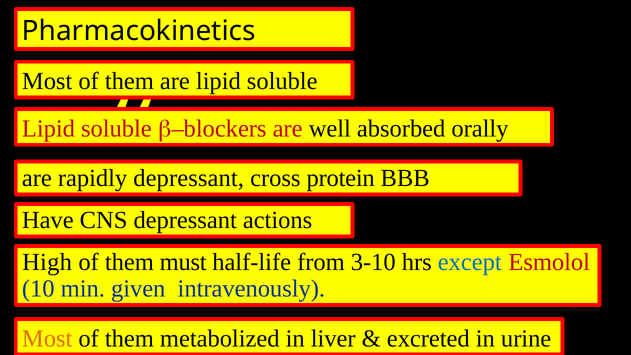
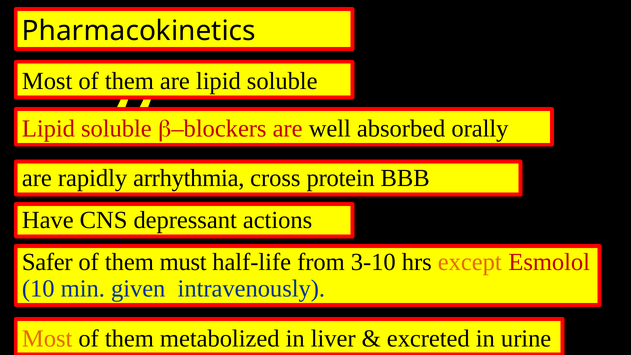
rapidly depressant: depressant -> arrhythmia (189, 178)
High: High -> Safer (47, 262)
except colour: blue -> orange (470, 262)
